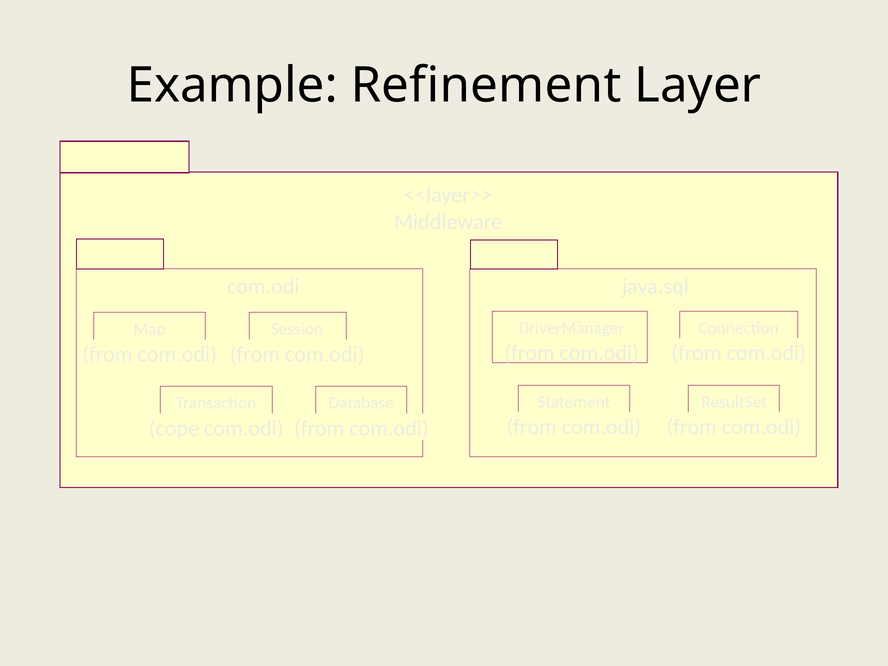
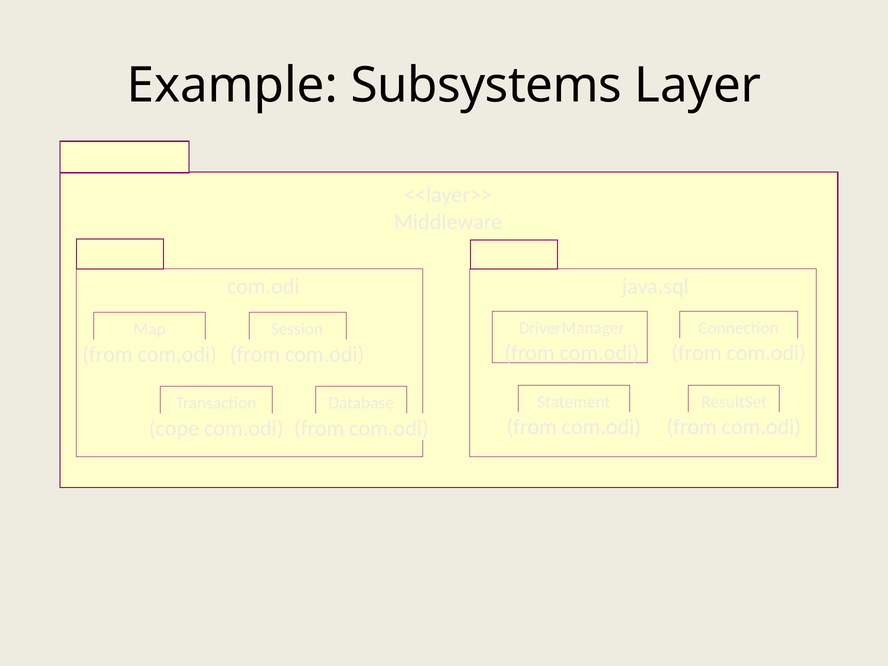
Refinement: Refinement -> Subsystems (486, 86)
